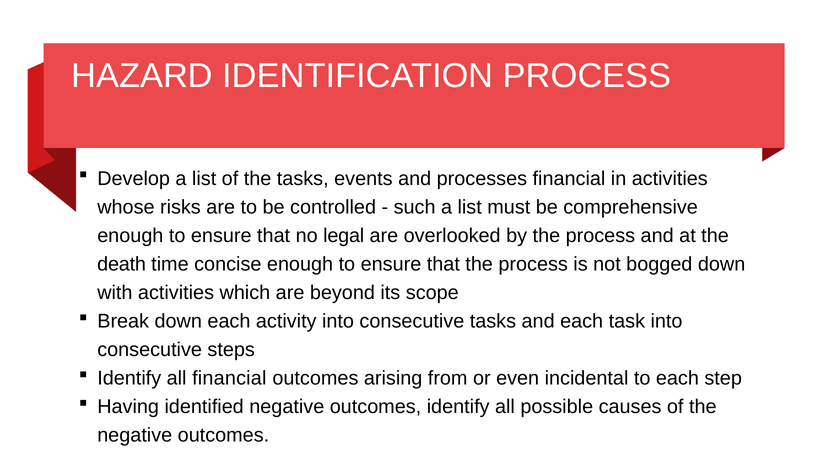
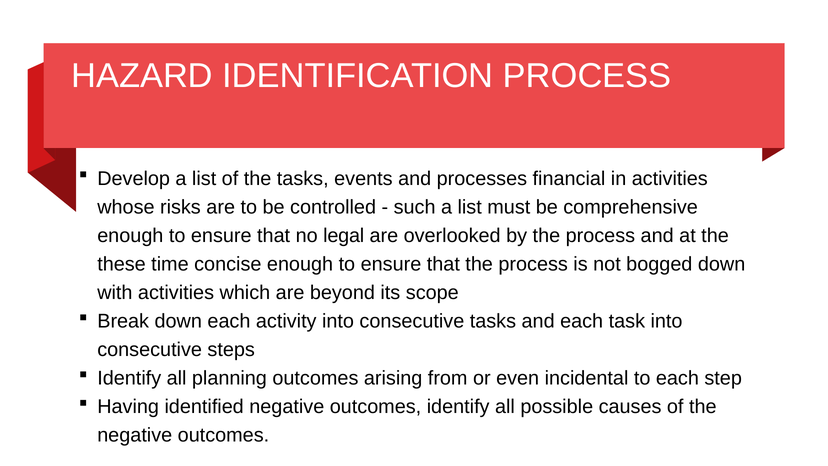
death: death -> these (121, 264)
all financial: financial -> planning (229, 378)
